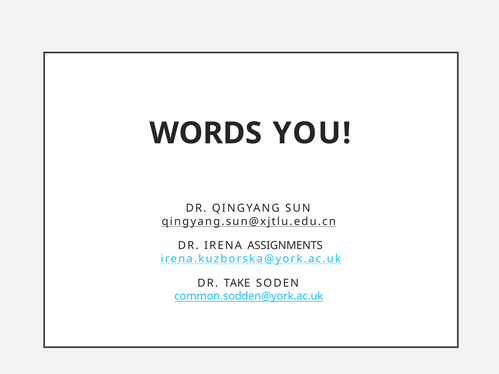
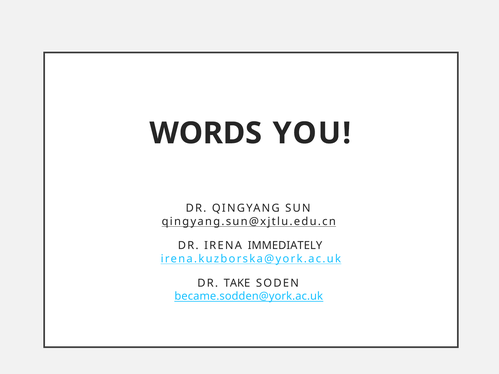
ASSIGNMENTS: ASSIGNMENTS -> IMMEDIATELY (285, 246)
common.sodden@york.ac.uk: common.sodden@york.ac.uk -> became.sodden@york.ac.uk (249, 296)
